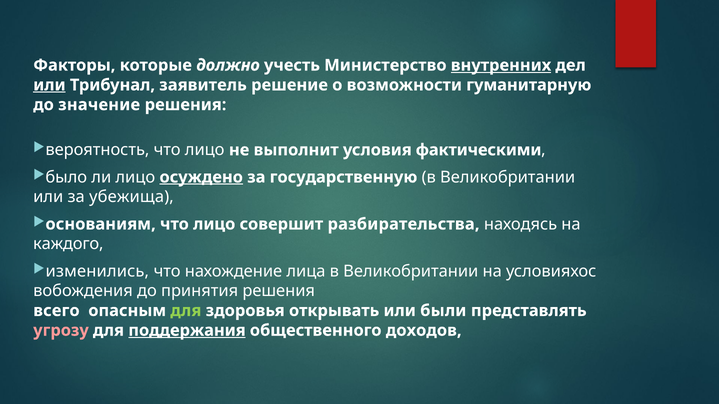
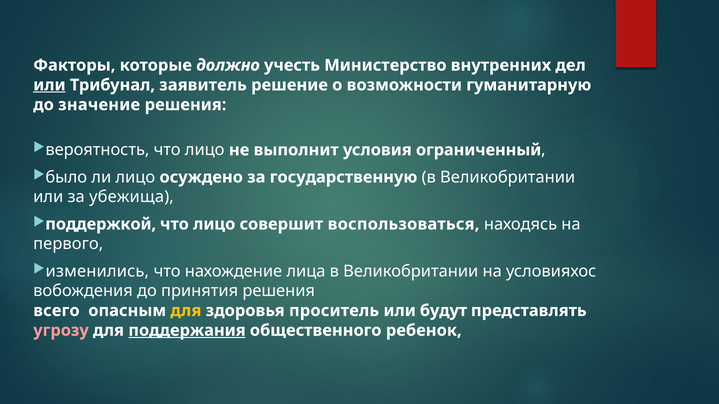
внутренних underline: present -> none (501, 65)
фактическими: фактическими -> ограниченный (479, 150)
осуждено underline: present -> none (201, 177)
основаниям: основаниям -> поддержкой (101, 224)
разбирательства: разбирательства -> воспользоваться (404, 224)
каждого: каждого -> первого (68, 244)
для colour: light green -> yellow (186, 311)
открывать: открывать -> проситель (334, 311)
были: были -> будут (443, 311)
доходов: доходов -> ребенок (424, 331)
